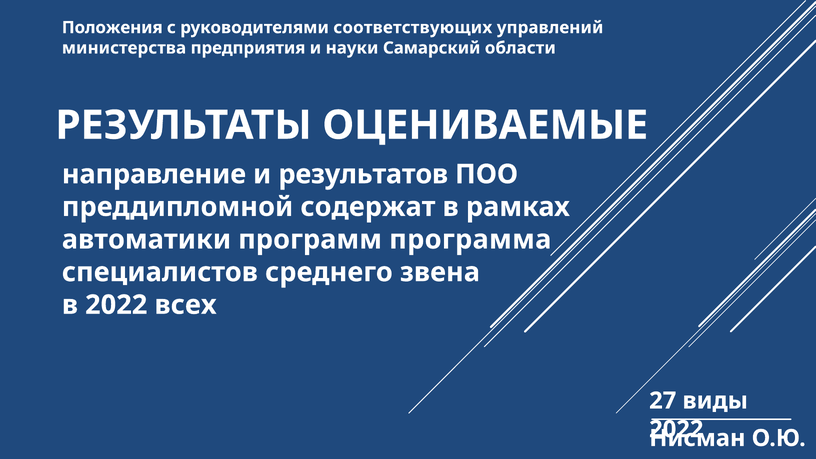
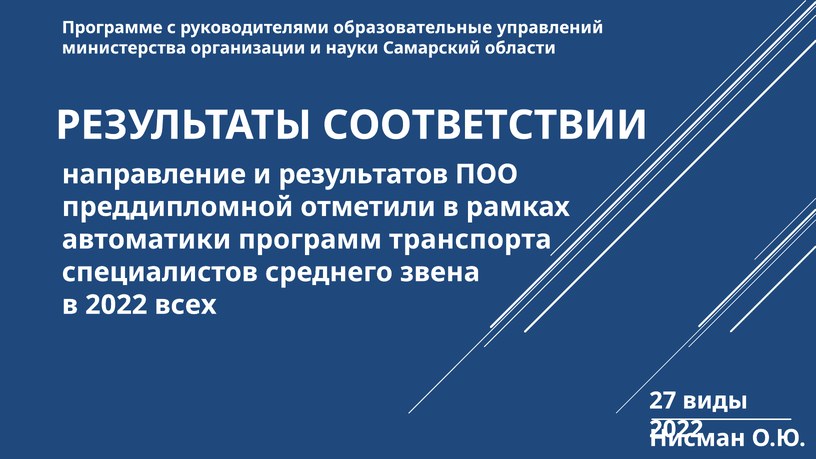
Положения: Положения -> Программе (112, 28)
соответствующих: соответствующих -> образовательные (413, 28)
предприятия: предприятия -> организации (248, 48)
ОЦЕНИВАЕМЫЕ: ОЦЕНИВАЕМЫЕ -> СООТВЕТСТВИИ (485, 125)
содержат: содержат -> отметили (368, 207)
программа: программа -> транспорта (470, 240)
